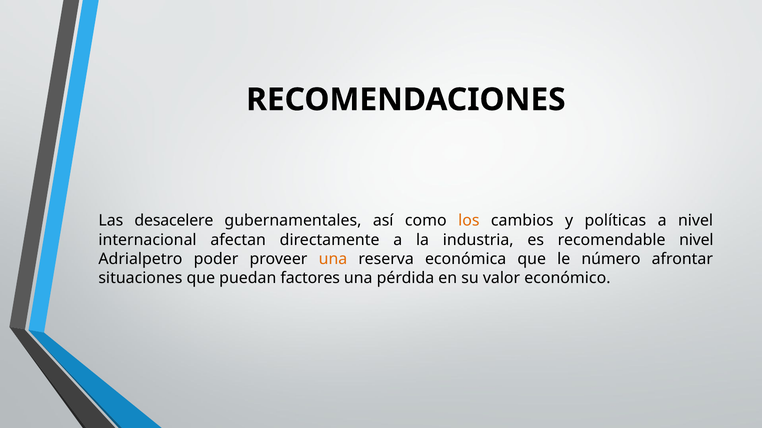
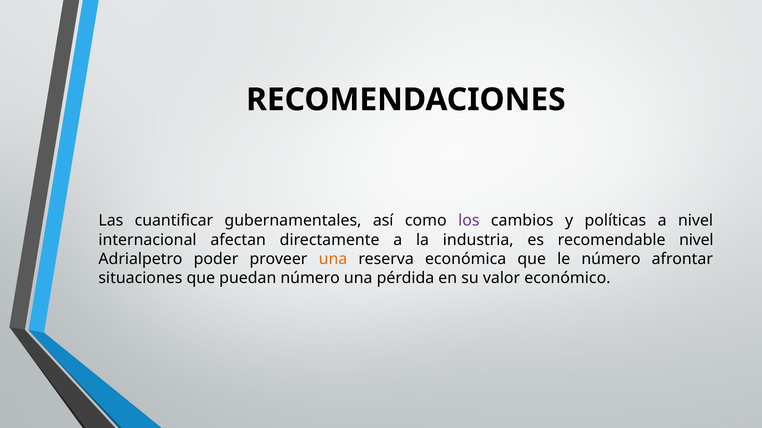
desacelere: desacelere -> cuantificar (174, 221)
los colour: orange -> purple (469, 221)
puedan factores: factores -> número (310, 278)
